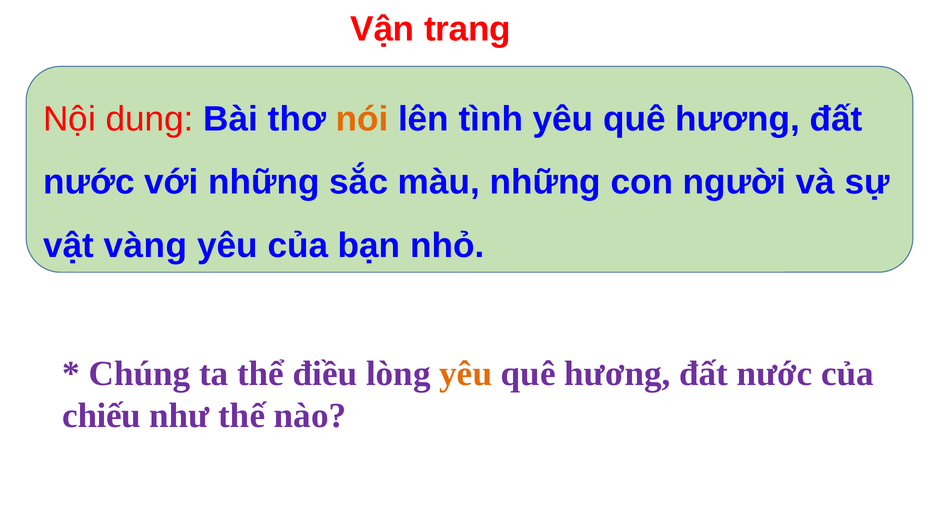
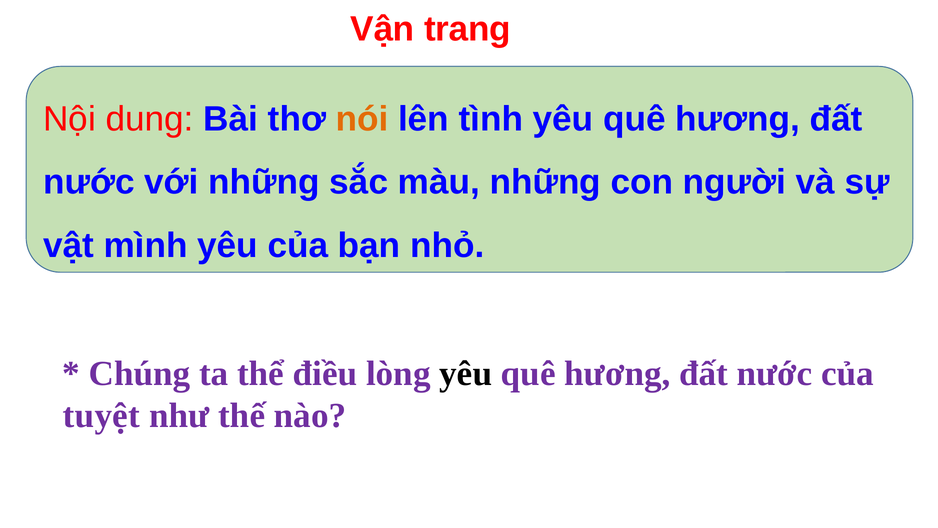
vàng: vàng -> mình (146, 245)
yêu colour: orange -> black (466, 373)
chiếu: chiếu -> tuyệt (101, 416)
